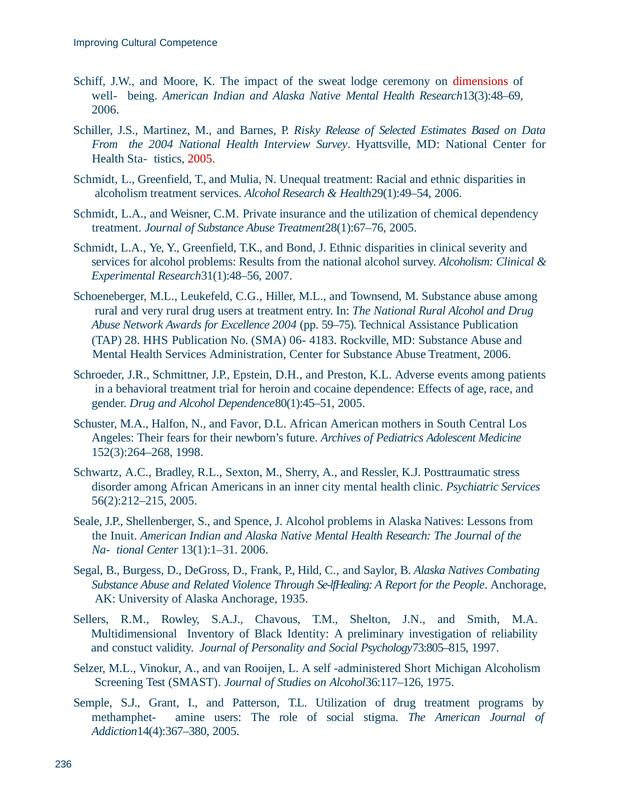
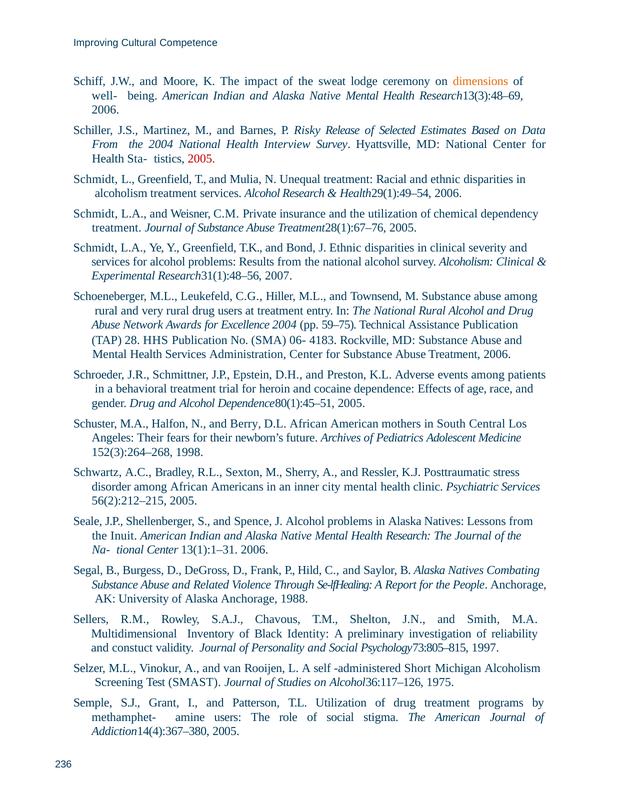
dimensions colour: red -> orange (481, 81)
Favor: Favor -> Berry (246, 424)
1935: 1935 -> 1988 (294, 599)
